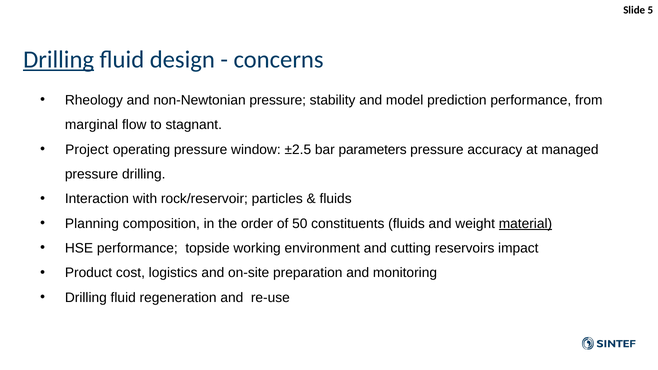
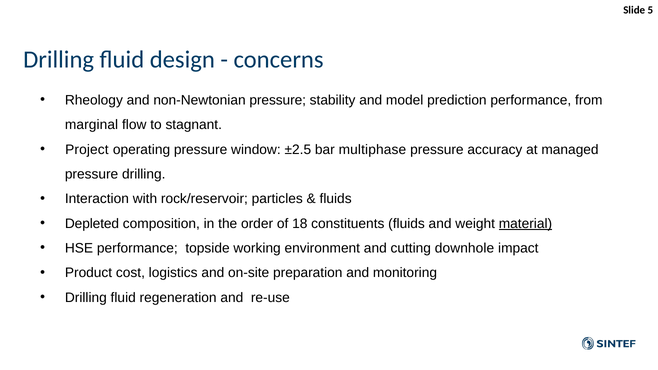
Drilling underline: present -> none (59, 60)
parameters: parameters -> multiphase (372, 150)
Planning: Planning -> Depleted (92, 224)
50: 50 -> 18 (300, 224)
reservoirs: reservoirs -> downhole (465, 248)
